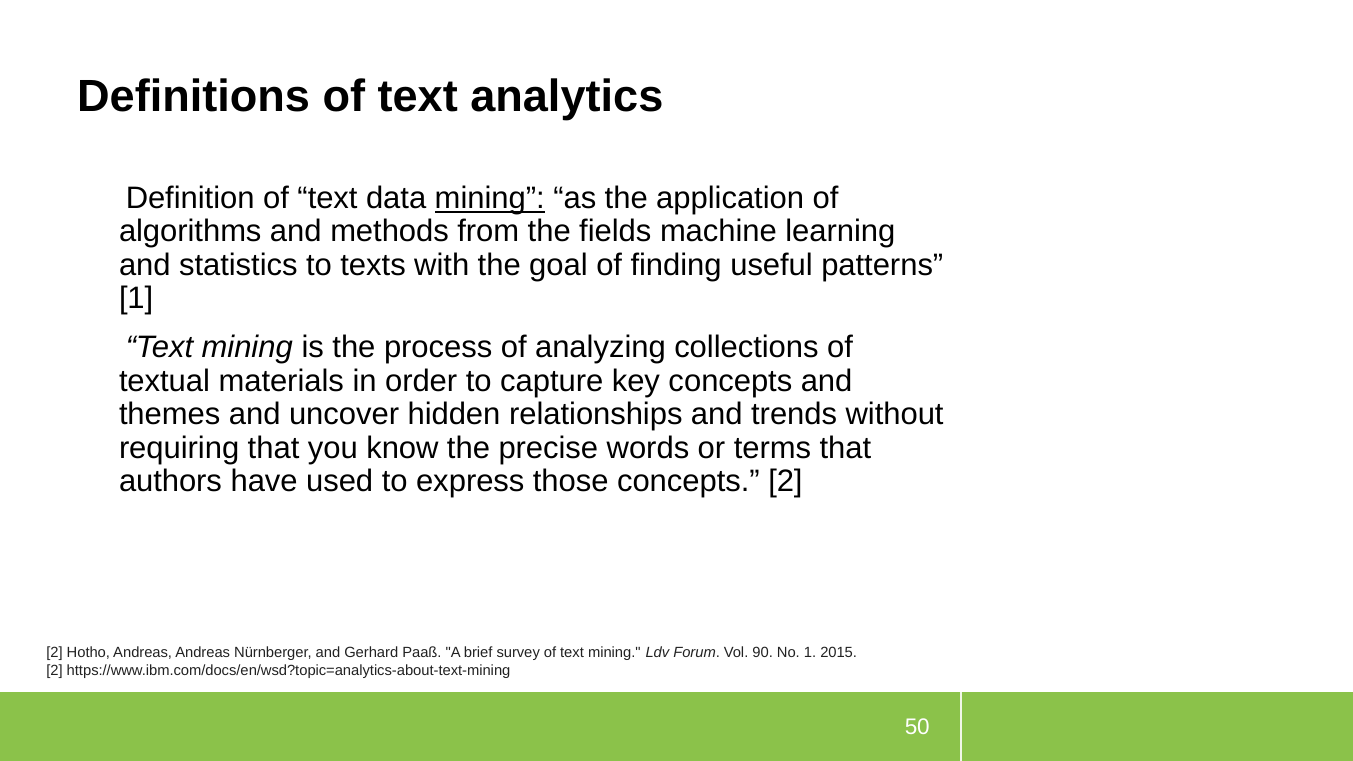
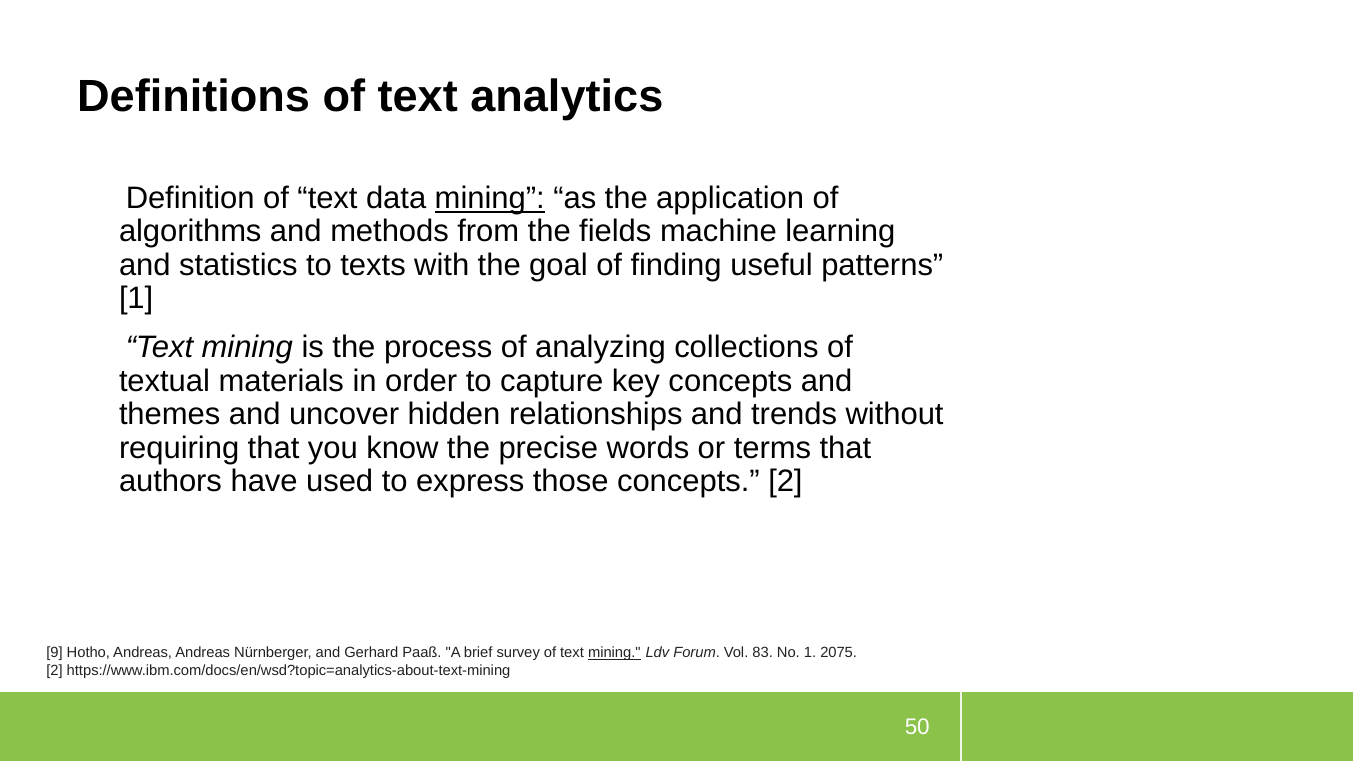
2: 2 -> 9 (55, 653)
mining underline: none -> present (614, 653)
90: 90 -> 83 (763, 653)
2015: 2015 -> 2075 (839, 653)
